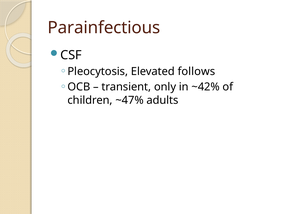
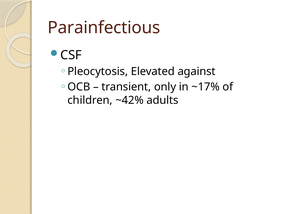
follows: follows -> against (197, 71)
~42%: ~42% -> ~17% (206, 87)
~47%: ~47% -> ~42% (130, 100)
